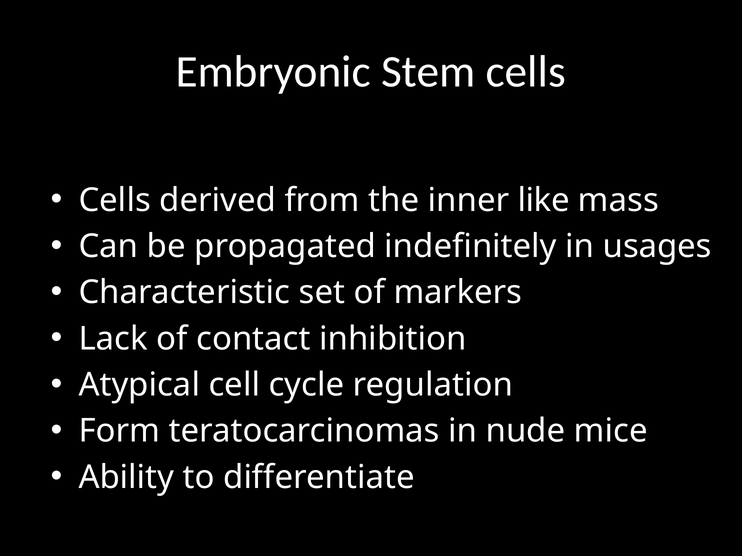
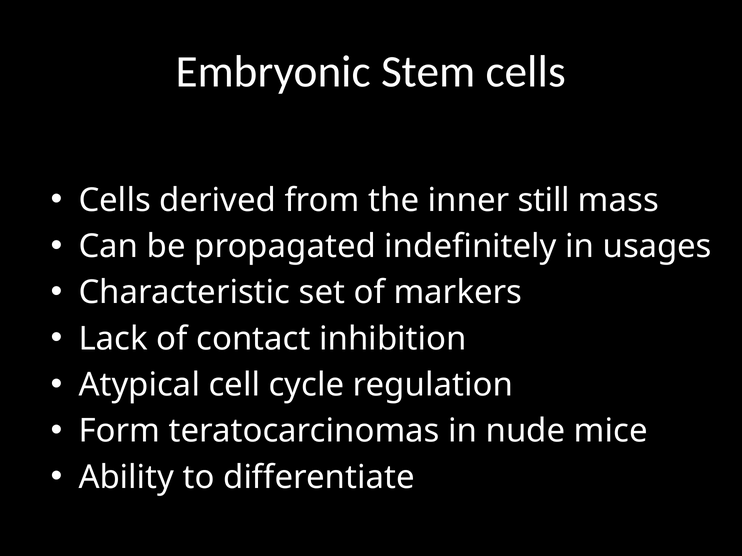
like: like -> still (544, 200)
